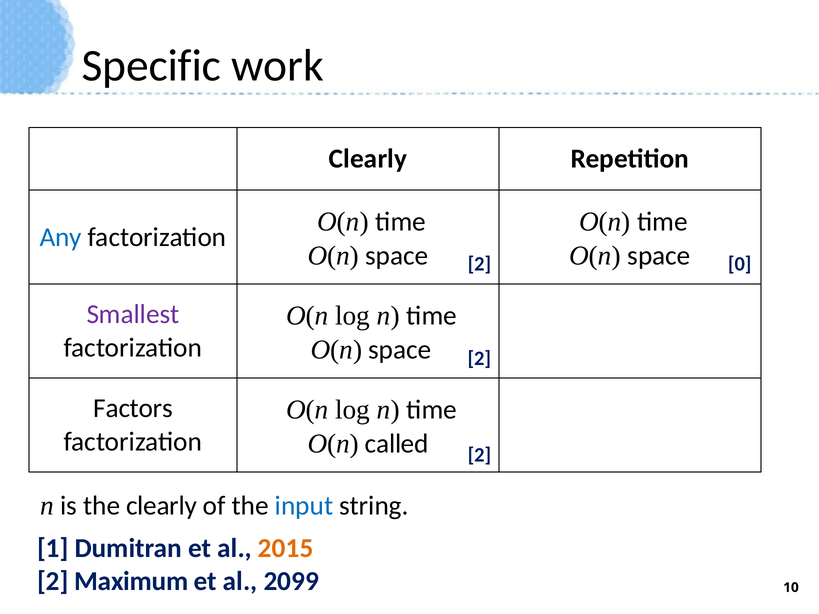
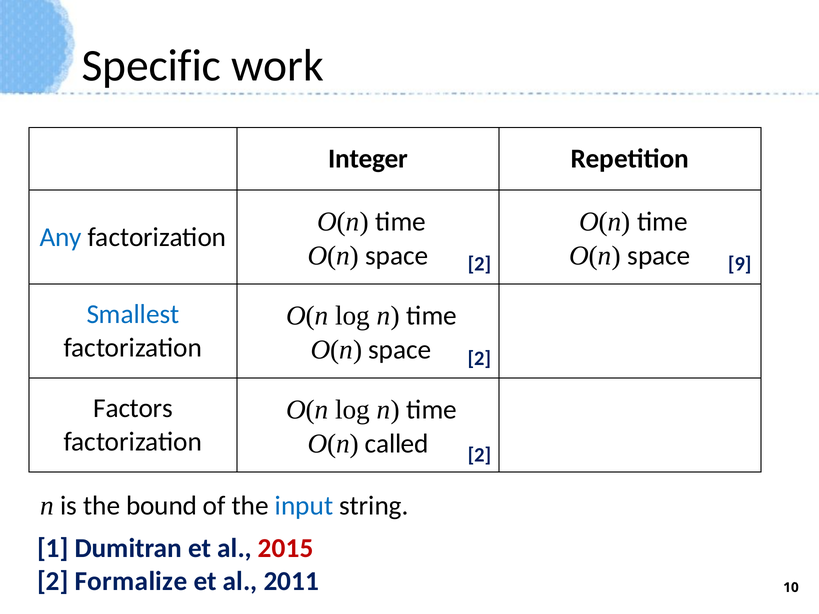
Clearly: Clearly -> Integer (368, 159)
0: 0 -> 9 (740, 264)
Smallest colour: purple -> blue (133, 315)
the clearly: clearly -> bound (162, 506)
2015 colour: orange -> red (286, 549)
Maximum: Maximum -> Formalize (131, 581)
2099: 2099 -> 2011 (291, 581)
